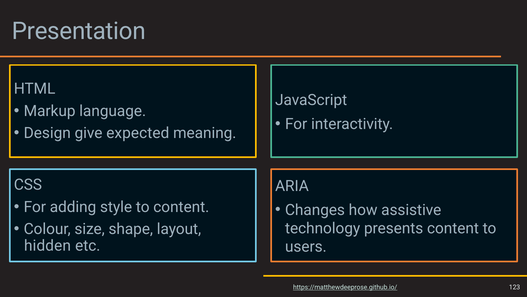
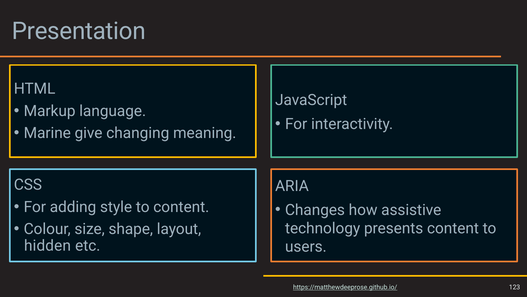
Design: Design -> Marine (47, 133)
expected: expected -> changing (138, 133)
